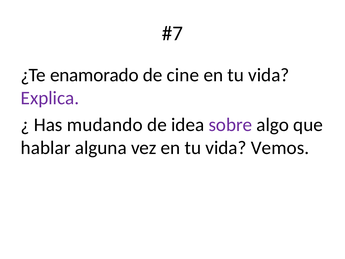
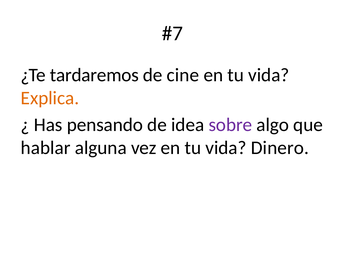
enamorado: enamorado -> tardaremos (94, 75)
Explica colour: purple -> orange (50, 98)
mudando: mudando -> pensando (105, 125)
Vemos: Vemos -> Dinero (280, 148)
